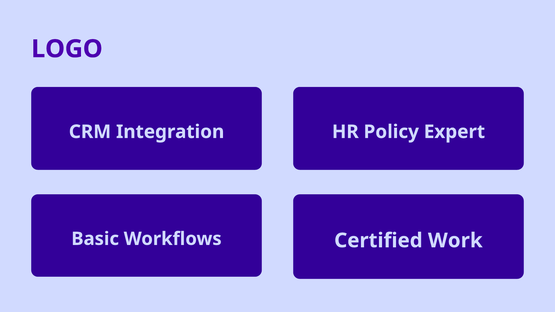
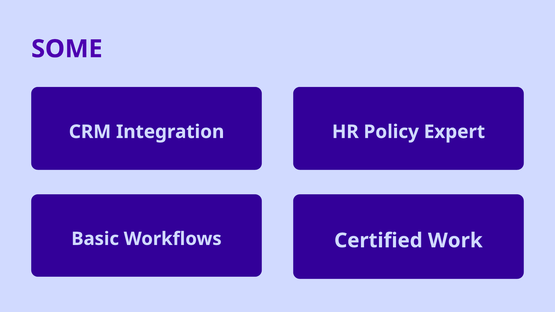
LOGO: LOGO -> SOME (67, 49)
